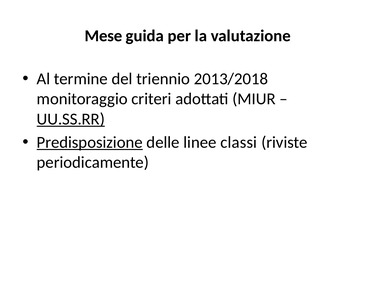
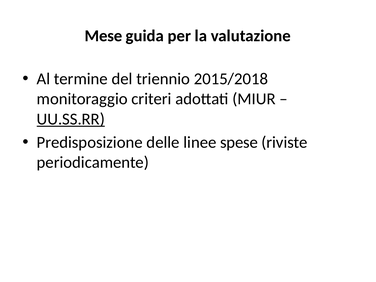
2013/2018: 2013/2018 -> 2015/2018 (231, 79)
Predisposizione underline: present -> none (90, 142)
classi: classi -> spese (239, 142)
